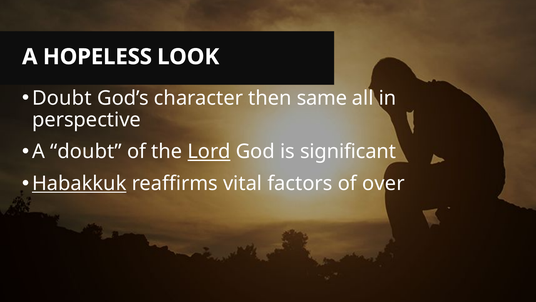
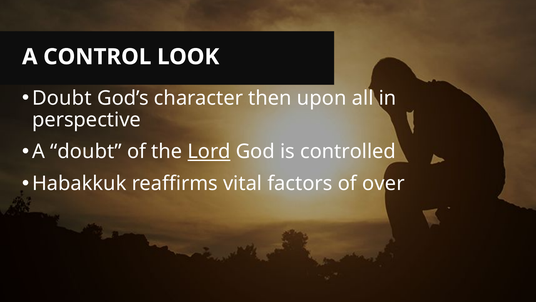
HOPELESS: HOPELESS -> CONTROL (97, 57)
same: same -> upon (322, 98)
significant: significant -> controlled (348, 151)
Habakkuk underline: present -> none (79, 183)
